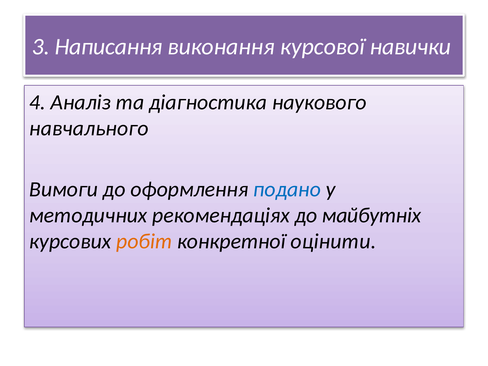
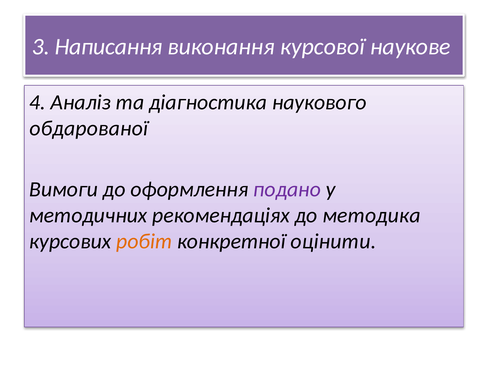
навички: навички -> наукове (410, 47)
навчального: навчального -> обдарованої (89, 128)
подано colour: blue -> purple (287, 189)
майбутніх: майбутніх -> методика (371, 215)
